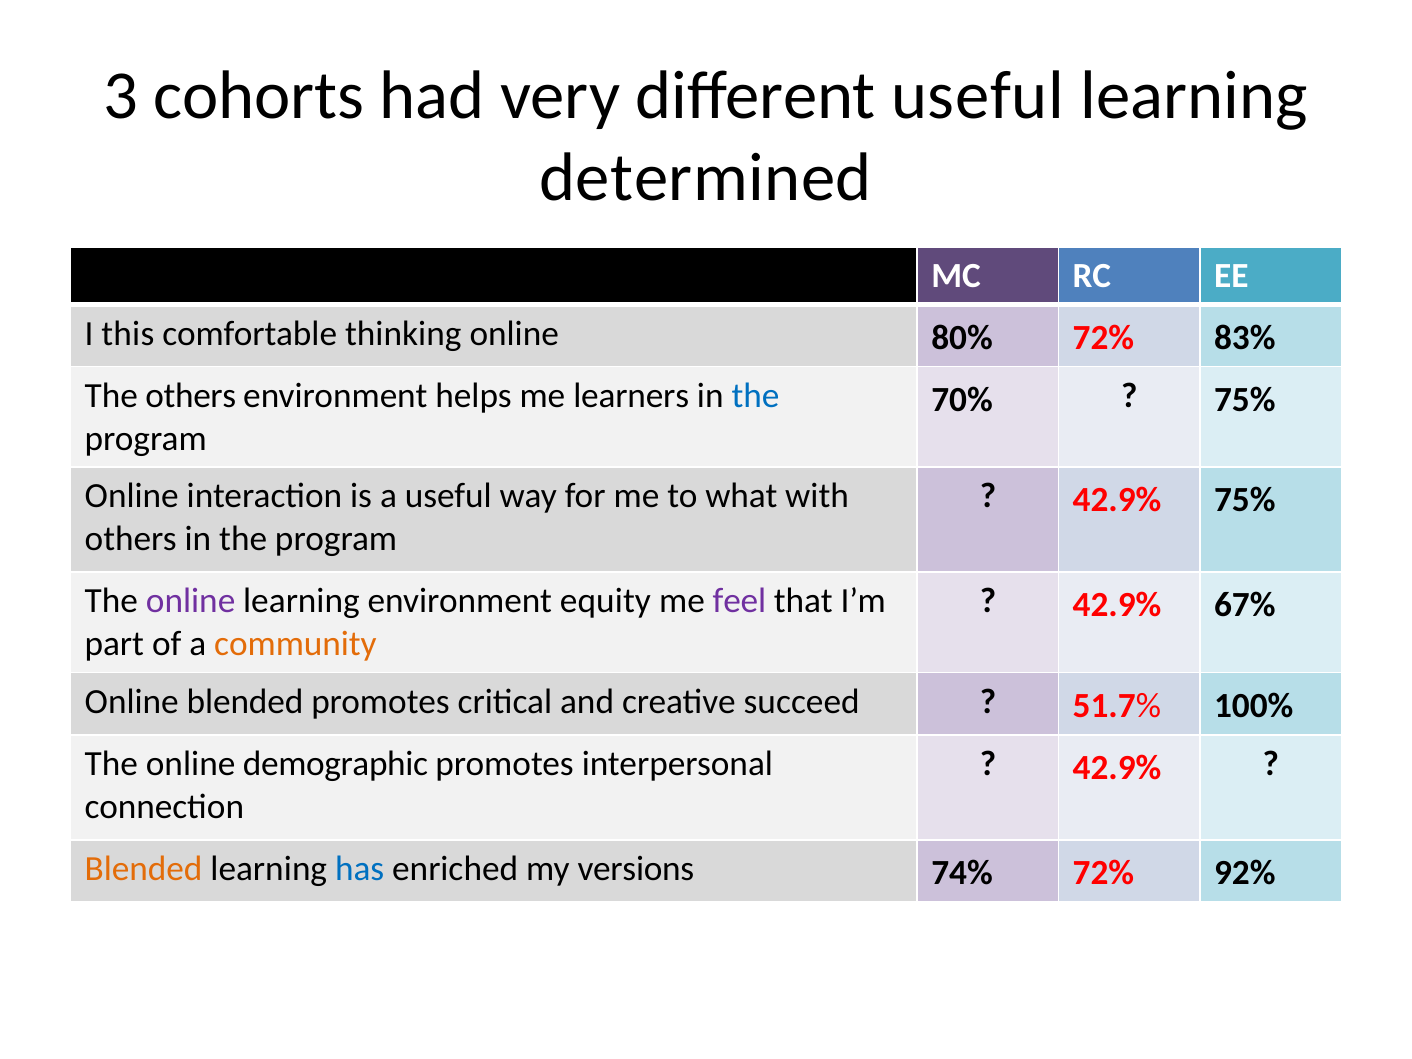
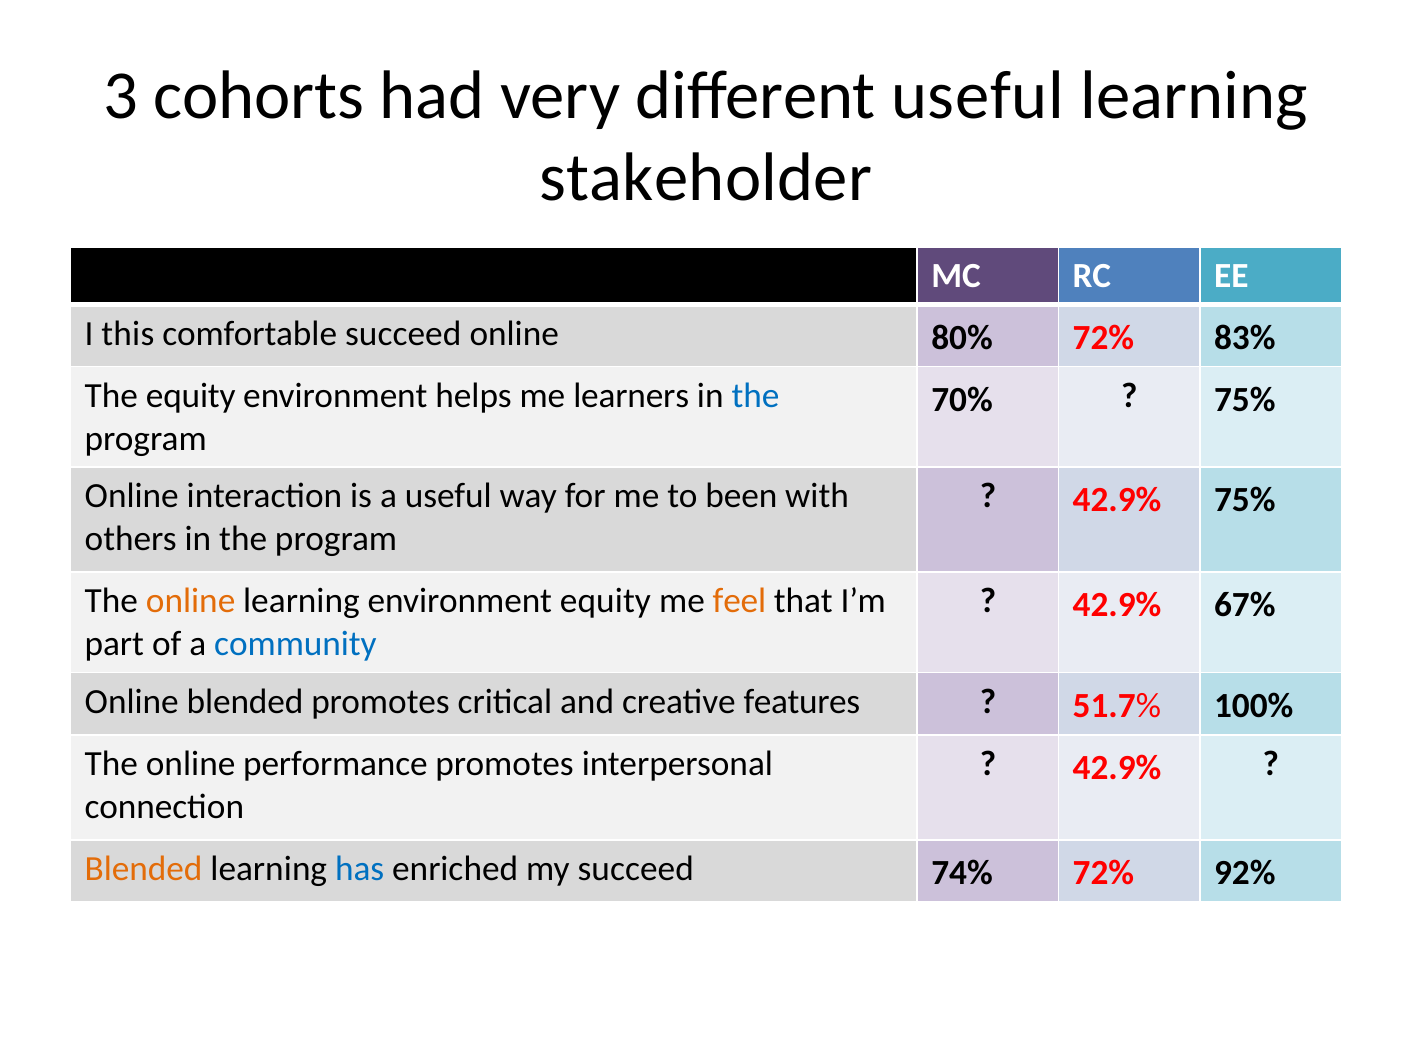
determined: determined -> stakeholder (706, 178)
comfortable thinking: thinking -> succeed (403, 333)
The others: others -> equity (191, 396)
what: what -> been (741, 496)
online colour: purple -> orange (191, 601)
feel colour: purple -> orange (739, 601)
community colour: orange -> blue (295, 644)
succeed: succeed -> features (802, 702)
demographic: demographic -> performance (335, 764)
my versions: versions -> succeed (636, 869)
